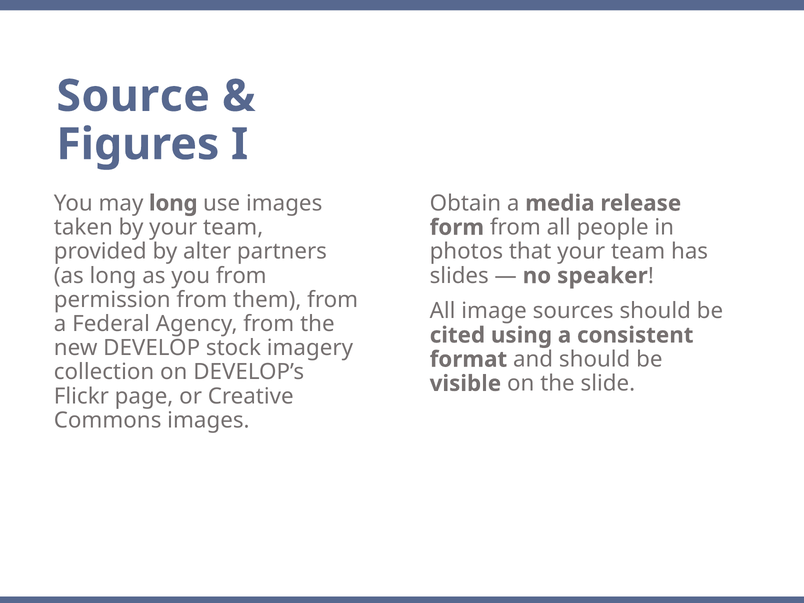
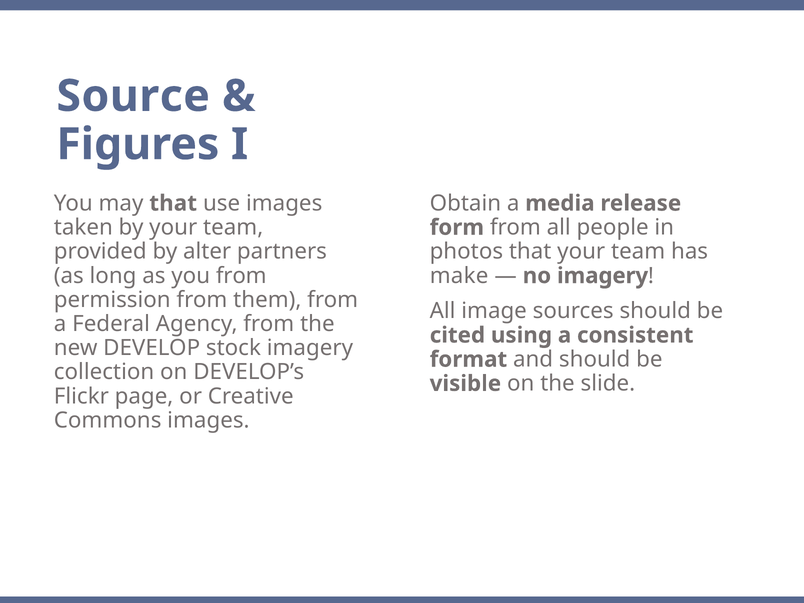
may long: long -> that (173, 203)
slides: slides -> make (459, 276)
no speaker: speaker -> imagery (603, 276)
